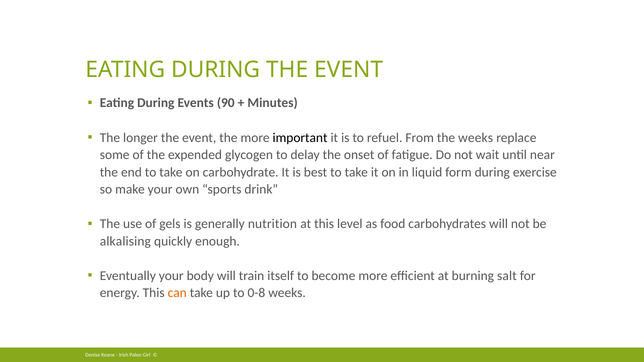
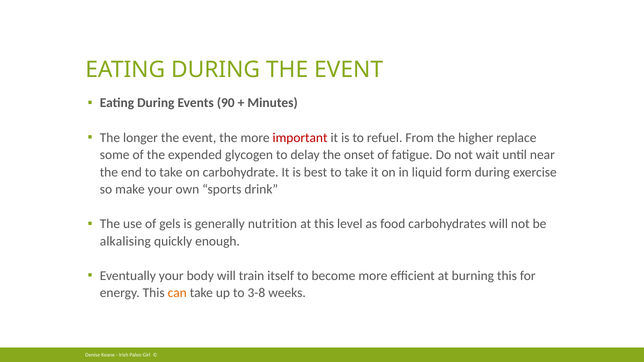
important colour: black -> red (300, 138)
the weeks: weeks -> higher (476, 138)
burning salt: salt -> this (507, 276)
0-8: 0-8 -> 3-8 (256, 293)
